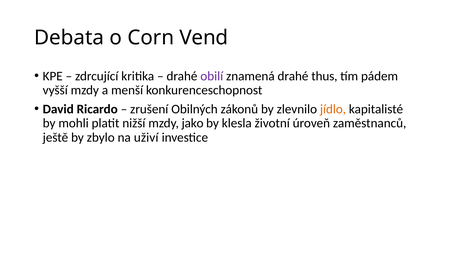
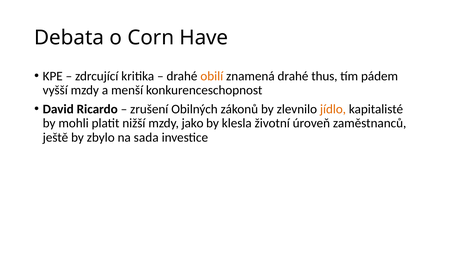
Vend: Vend -> Have (204, 38)
obilí colour: purple -> orange (212, 76)
uživí: uživí -> sada (146, 137)
